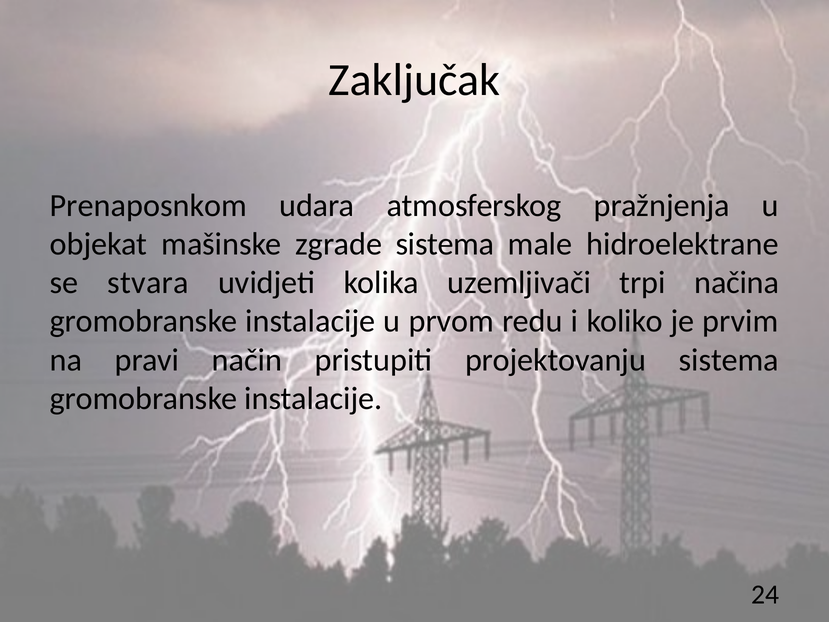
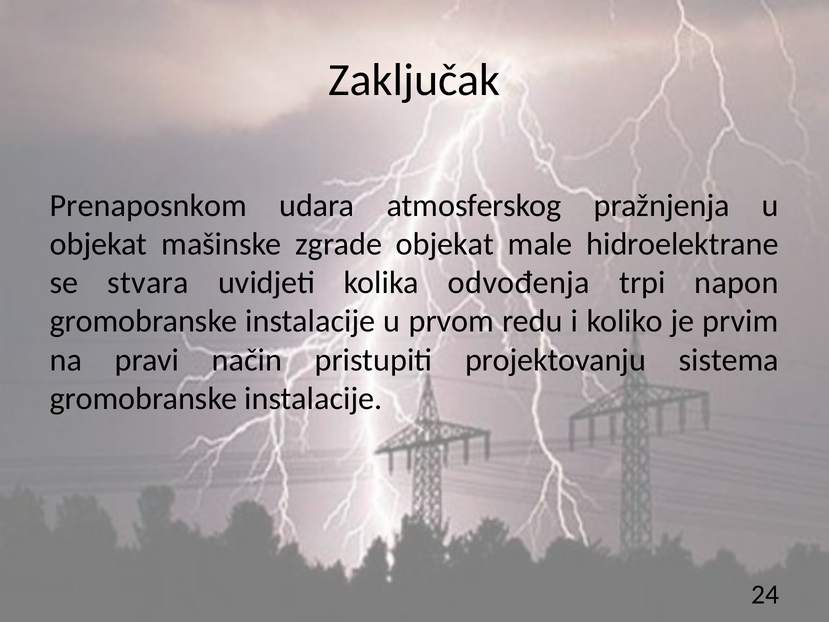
zgrade sistema: sistema -> objekat (445, 244)
uzemljivači: uzemljivači -> odvođenja (519, 283)
načina: načina -> napon (737, 283)
